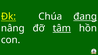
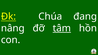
đang underline: present -> none (85, 16)
